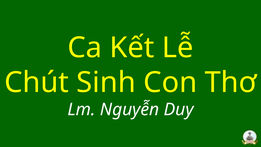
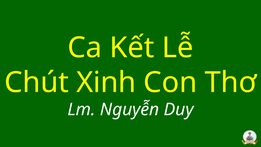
Sinh: Sinh -> Xinh (106, 82)
